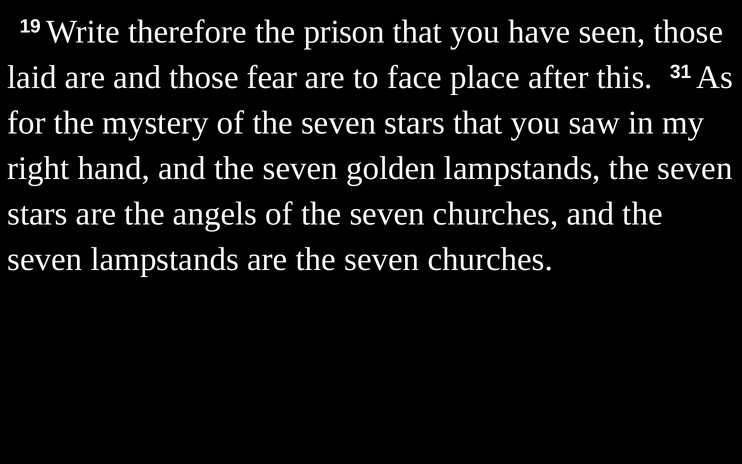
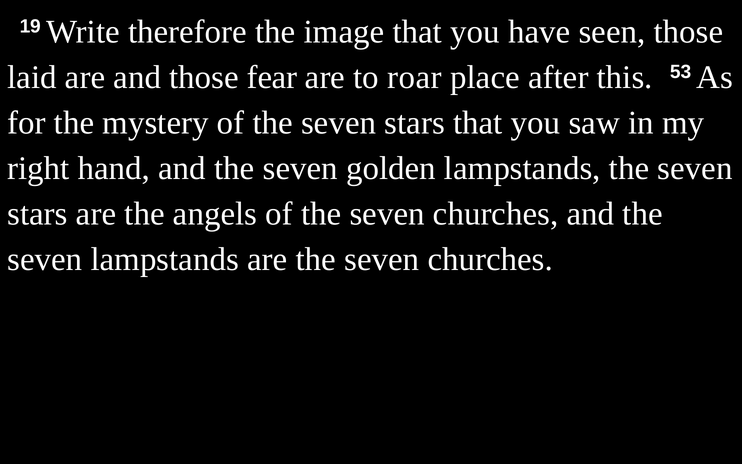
prison: prison -> image (344, 32)
face: face -> roar (414, 77)
31: 31 -> 53 (681, 72)
